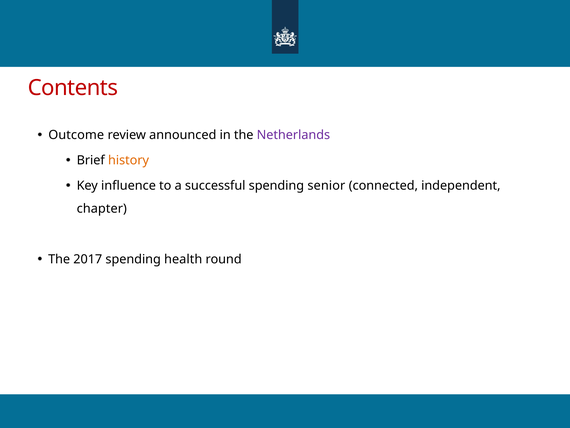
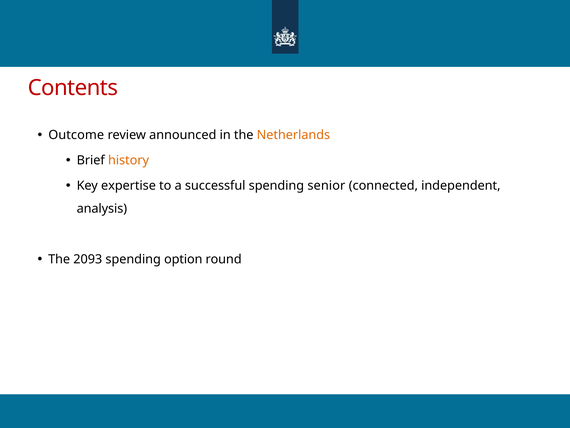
Netherlands colour: purple -> orange (293, 135)
influence: influence -> expertise (128, 186)
chapter: chapter -> analysis (102, 208)
2017: 2017 -> 2093 (88, 259)
health: health -> option (183, 259)
